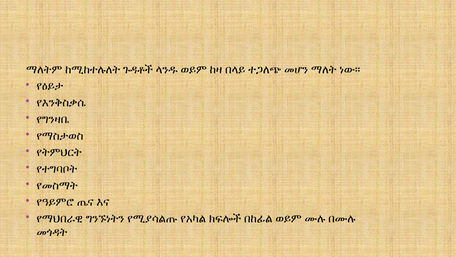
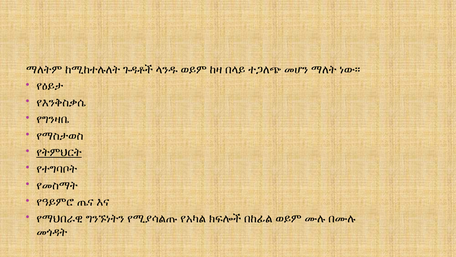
የትምህርት underline: none -> present (59, 152)
